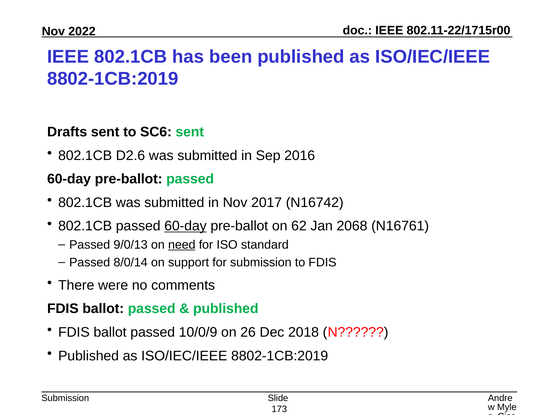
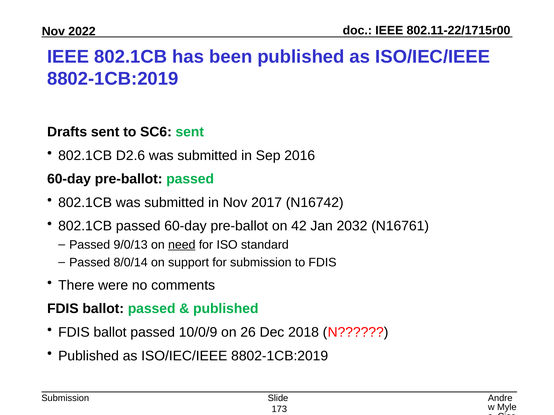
60-day underline: present -> none (185, 226)
62: 62 -> 42 (299, 226)
2068: 2068 -> 2032 (352, 226)
